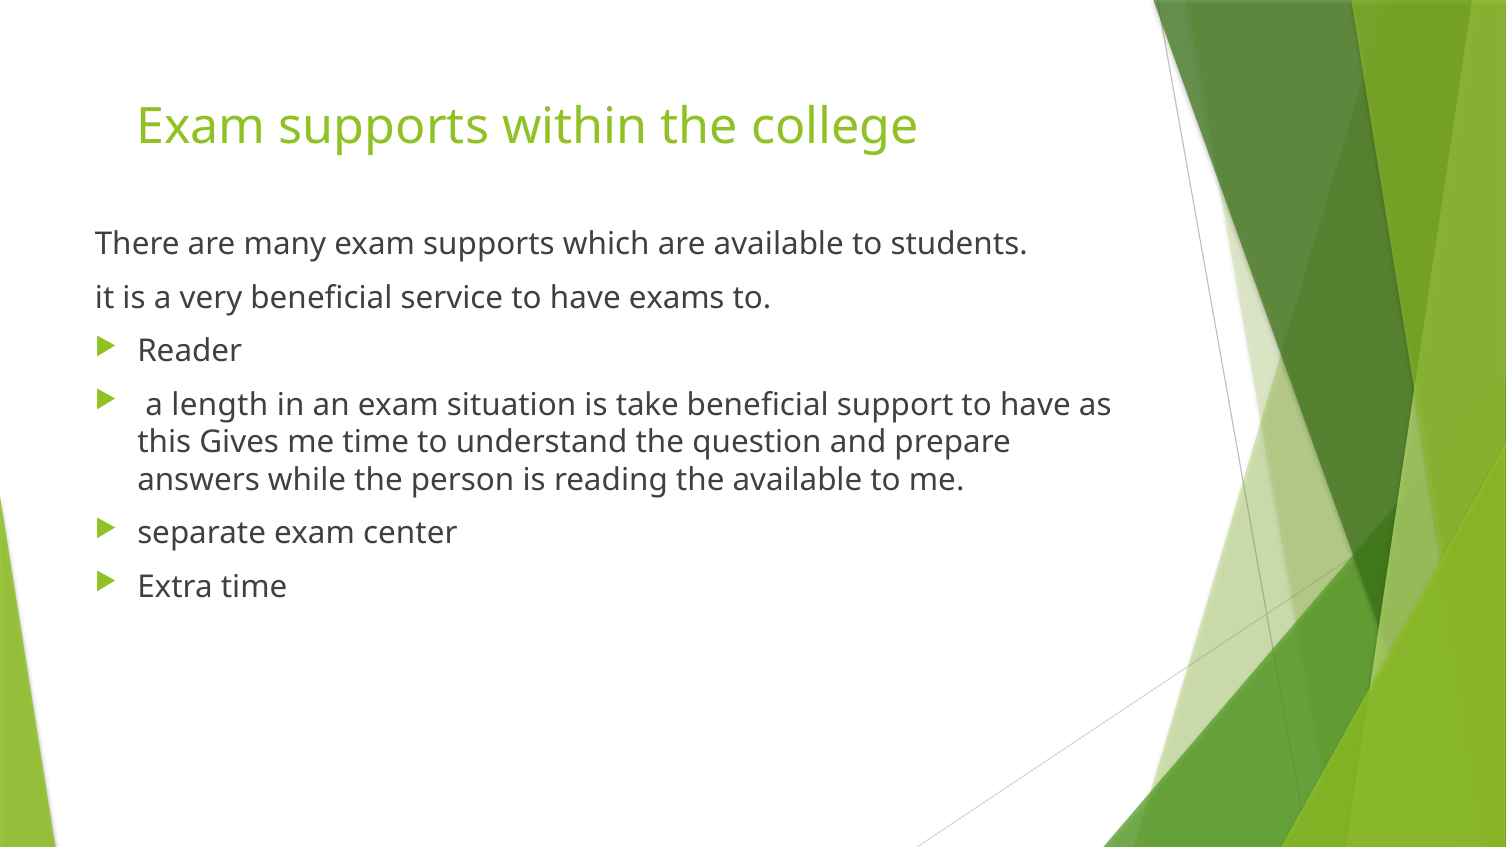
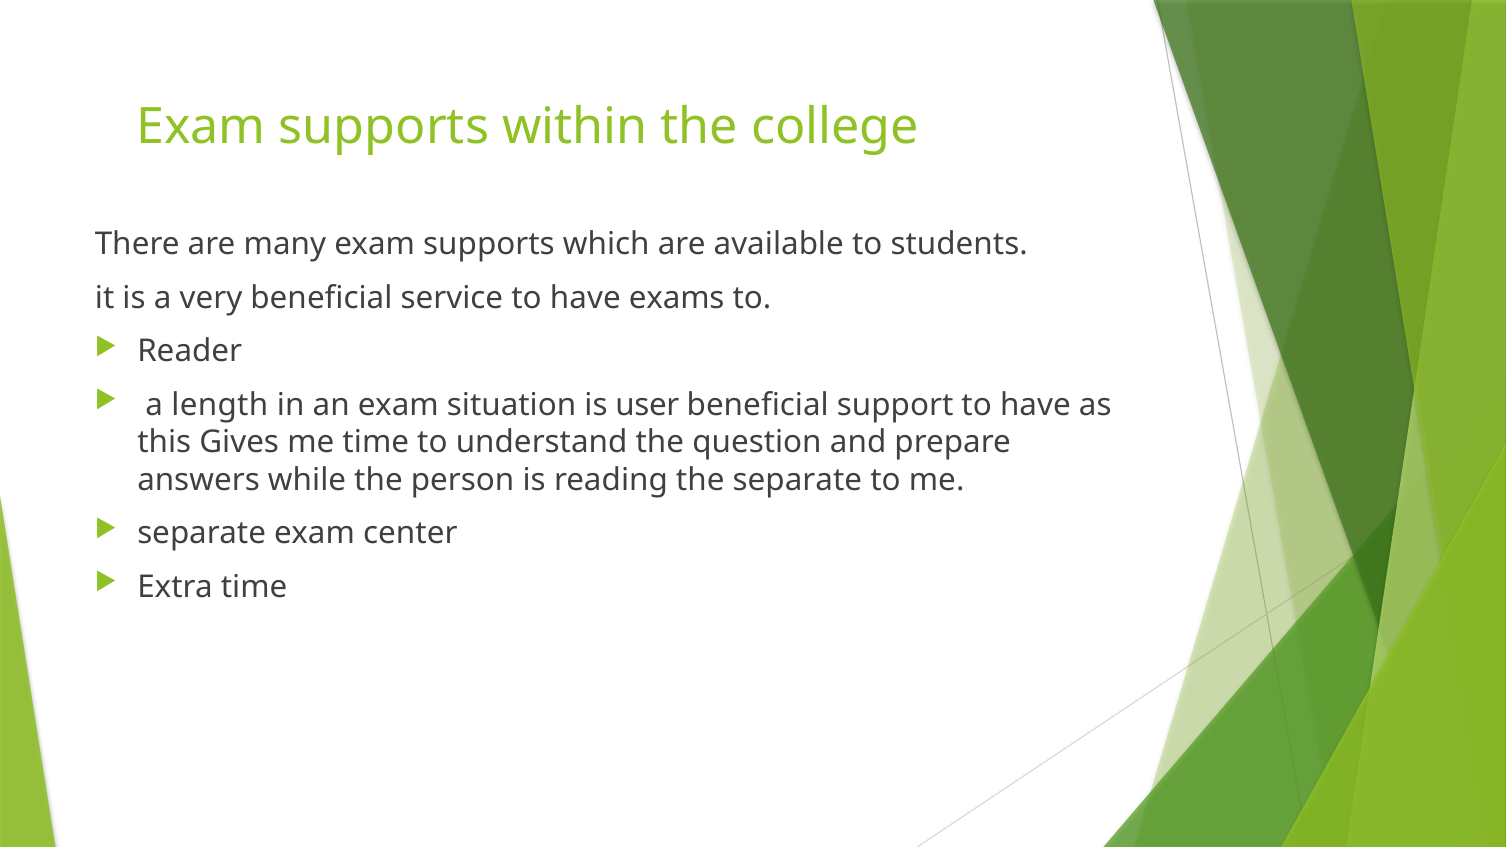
take: take -> user (647, 405)
the available: available -> separate (797, 480)
